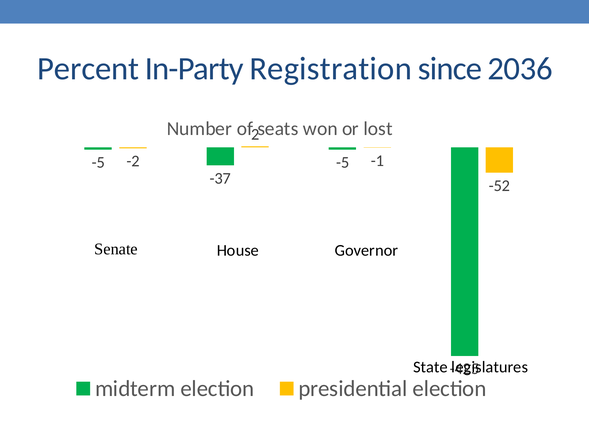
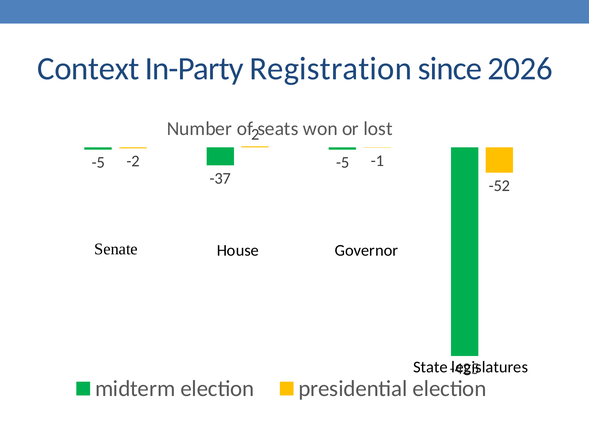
Percent: Percent -> Context (88, 69)
2036: 2036 -> 2026 (520, 69)
